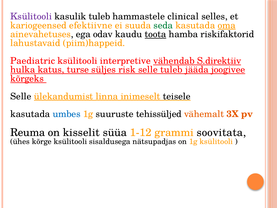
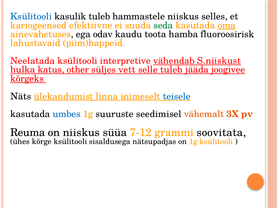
Ksülitooli colour: purple -> blue (31, 16)
hammastele clinical: clinical -> niiskus (183, 16)
toota underline: present -> none (156, 34)
riskifaktorid: riskifaktorid -> fluoroosirisk (227, 34)
Paediatric: Paediatric -> Neelatada (33, 61)
S.direktiiv: S.direktiiv -> S.niiskust (219, 61)
turse: turse -> other (78, 70)
risk: risk -> vett (127, 70)
Selle: Selle -> Näts (21, 96)
teisele colour: black -> blue (177, 96)
tehissüljed: tehissüljed -> seedimisel (159, 114)
on kisselit: kisselit -> niiskus (81, 132)
1-12: 1-12 -> 7-12 (141, 132)
